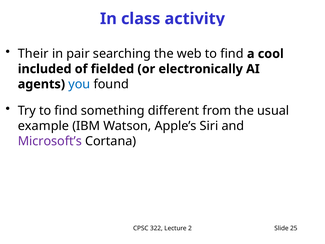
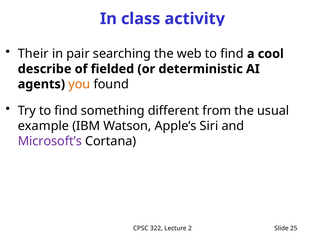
included: included -> describe (45, 69)
electronically: electronically -> deterministic (201, 69)
you colour: blue -> orange (79, 84)
